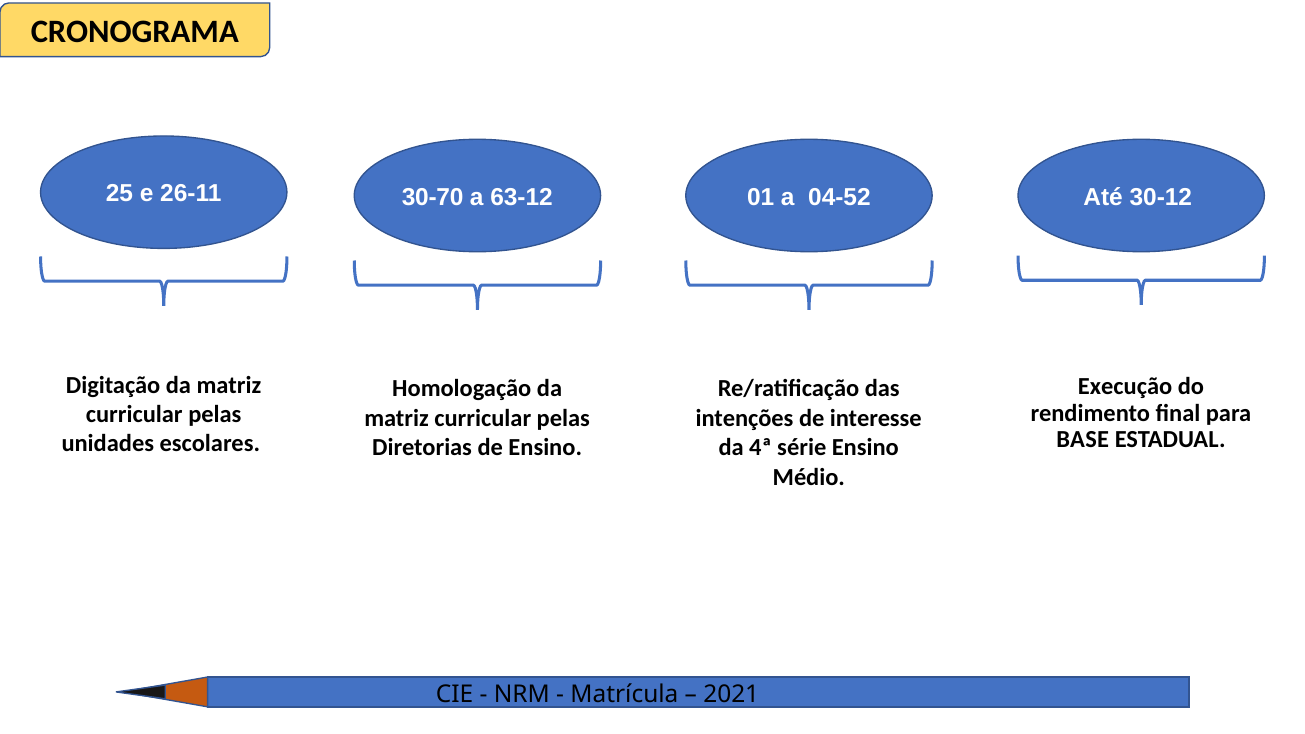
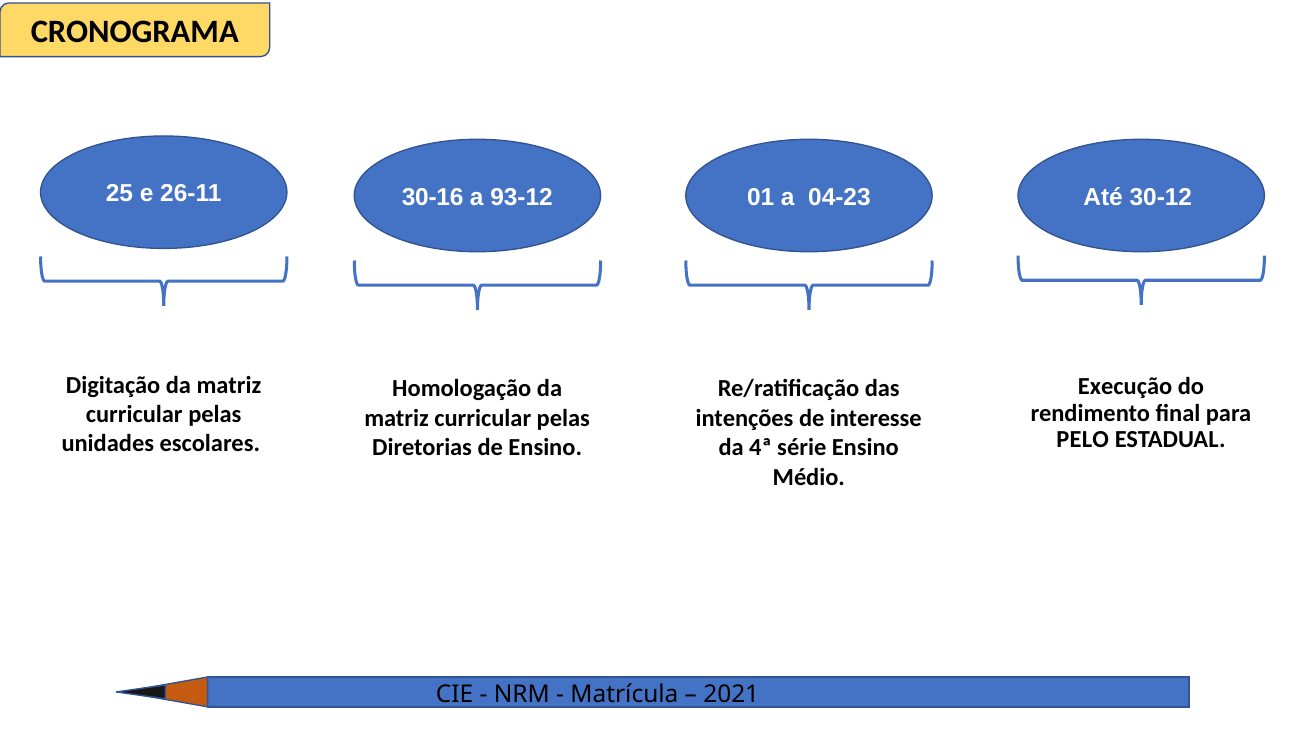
30-70: 30-70 -> 30-16 (433, 197)
63-12: 63-12 -> 93-12 (522, 197)
04-52: 04-52 -> 04-23 (839, 197)
BASE: BASE -> PELO (1083, 440)
